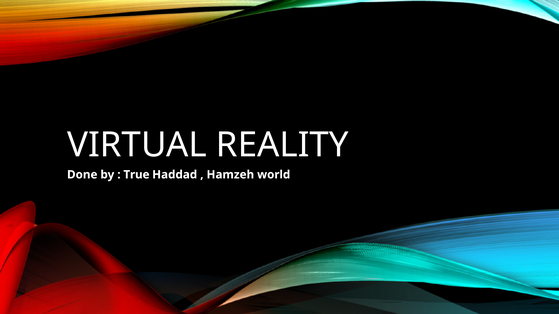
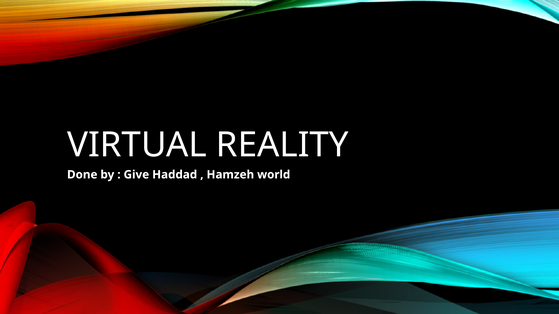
True: True -> Give (136, 175)
